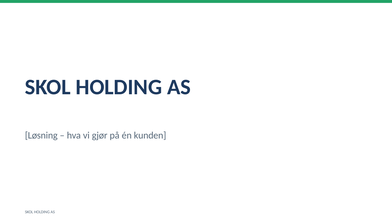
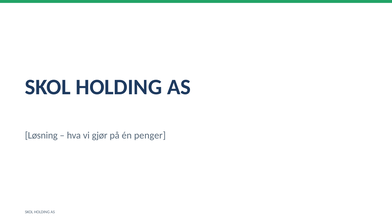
kunden: kunden -> penger (150, 135)
